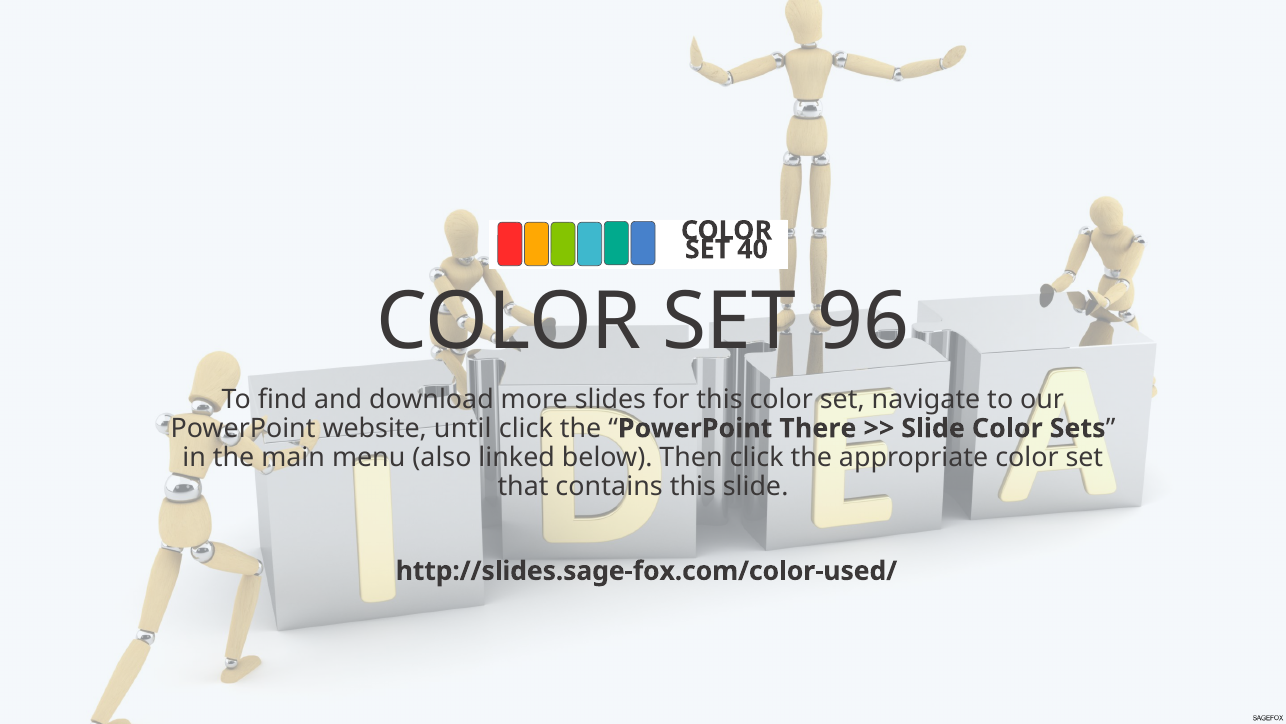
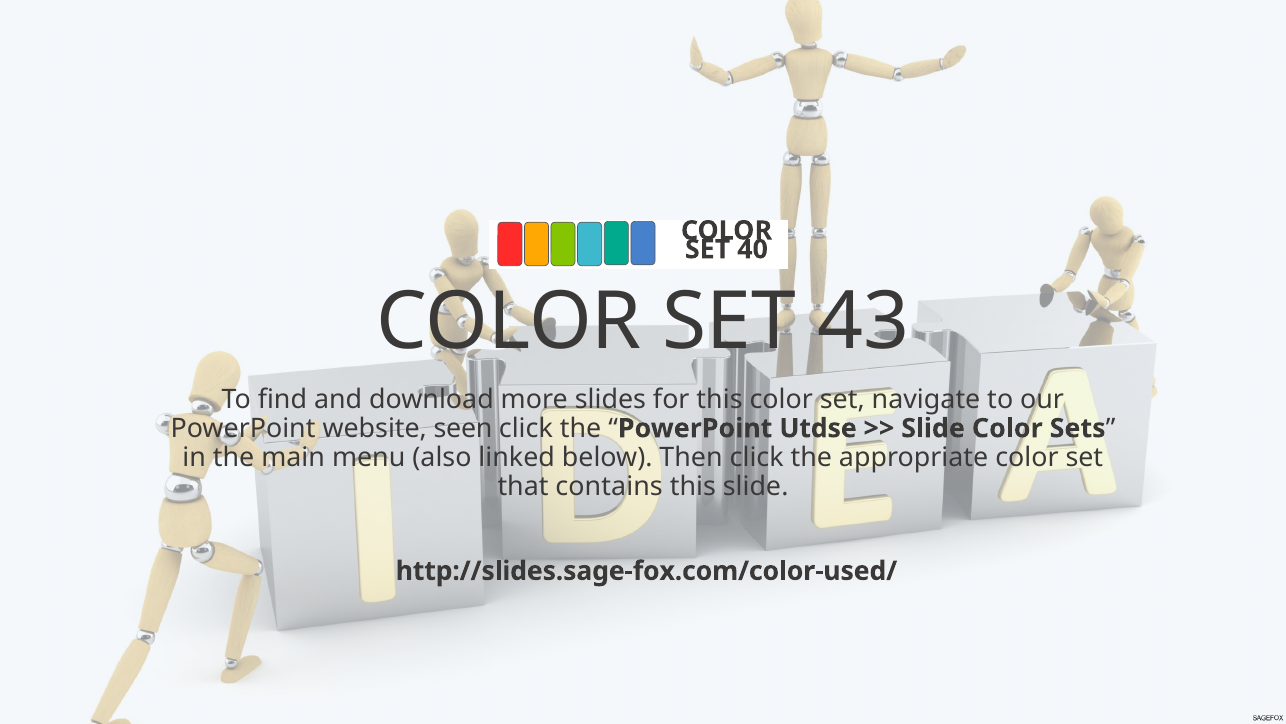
96: 96 -> 43 (863, 321)
until: until -> seen (463, 428)
There: There -> Utdse (818, 428)
